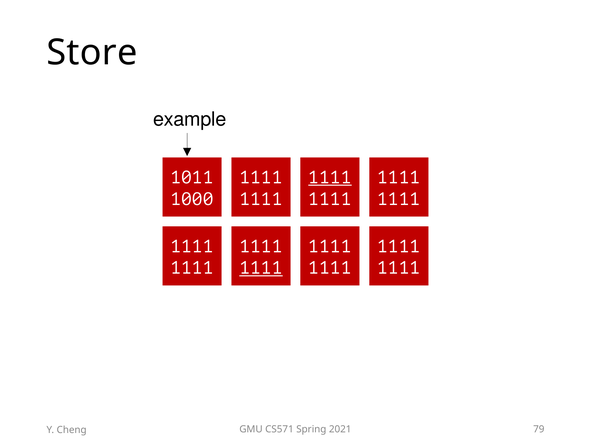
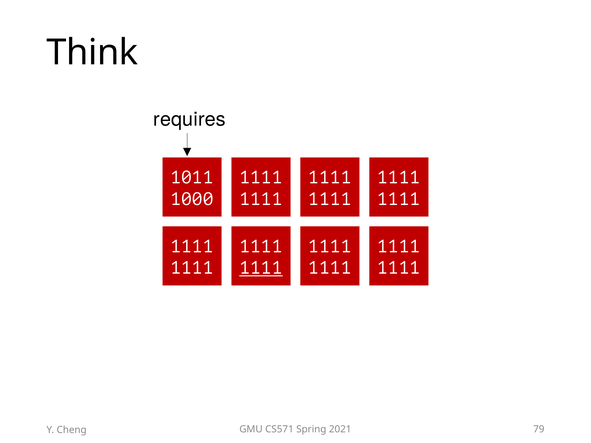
Store: Store -> Think (92, 53)
example: example -> requires (190, 119)
1111 underline: present -> none (330, 178)
